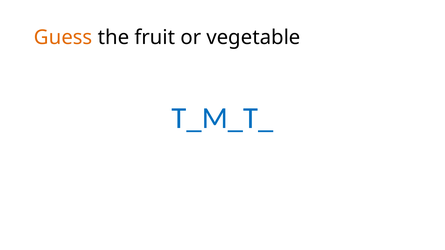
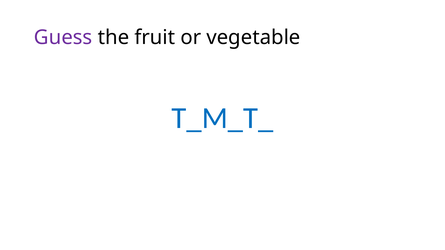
Guess colour: orange -> purple (63, 37)
